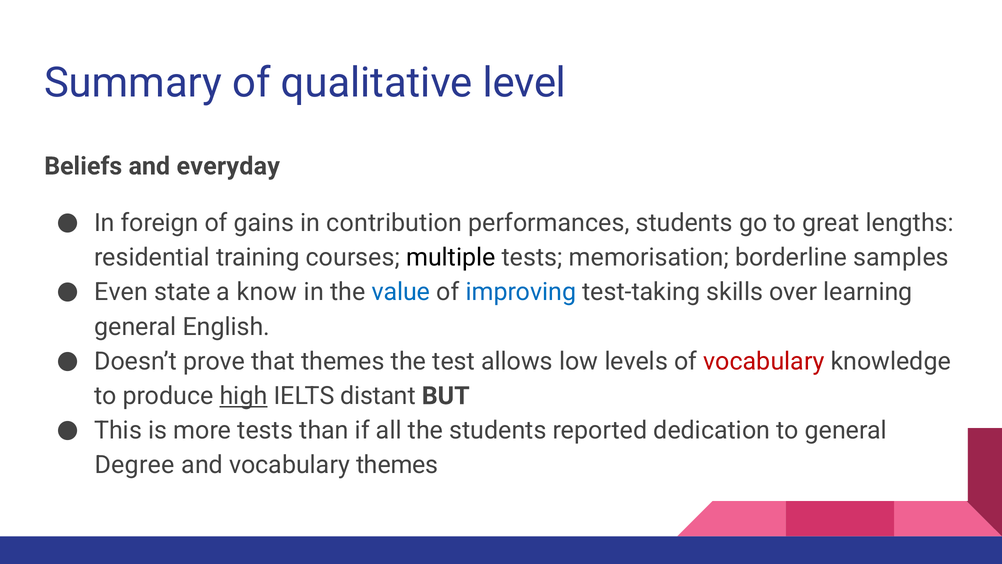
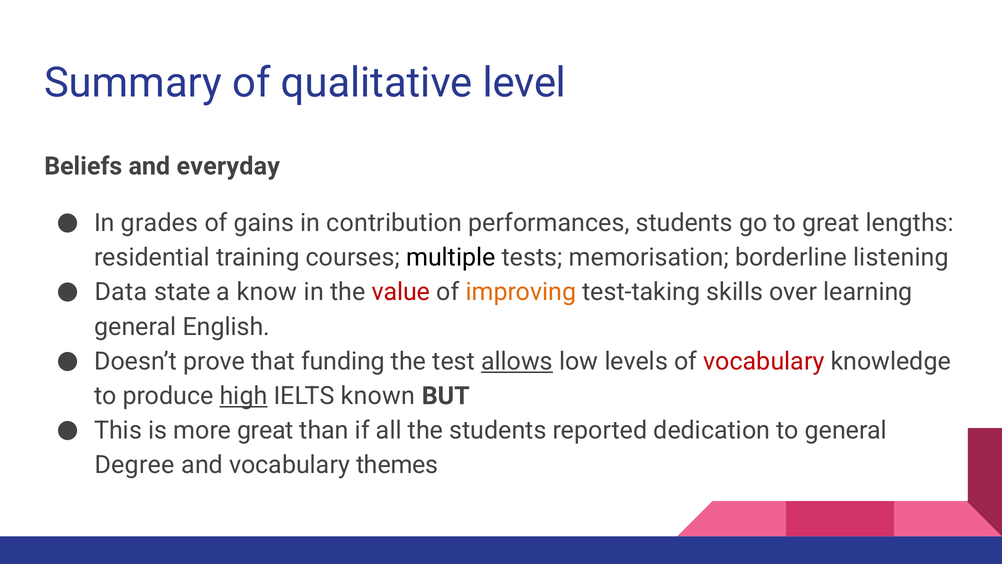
foreign: foreign -> grades (160, 223)
samples: samples -> listening (901, 257)
Even: Even -> Data (121, 292)
value colour: blue -> red (401, 292)
improving colour: blue -> orange (521, 292)
that themes: themes -> funding (343, 361)
allows underline: none -> present (517, 361)
distant: distant -> known (378, 396)
more tests: tests -> great (265, 430)
